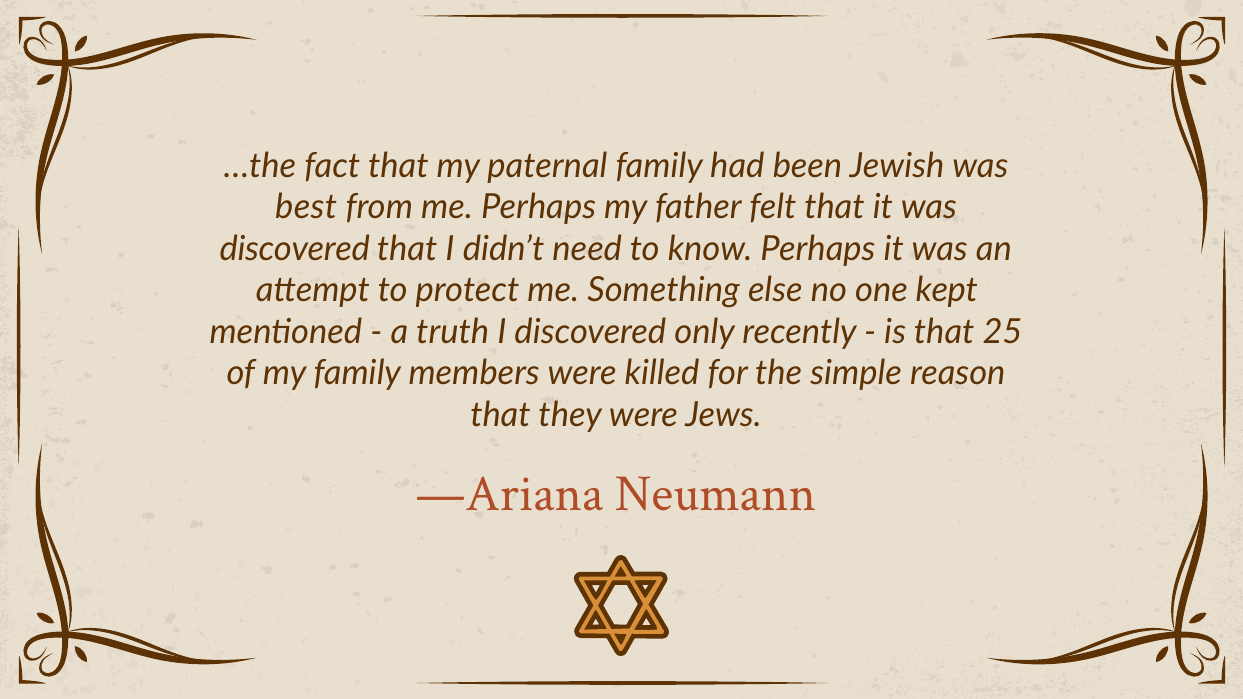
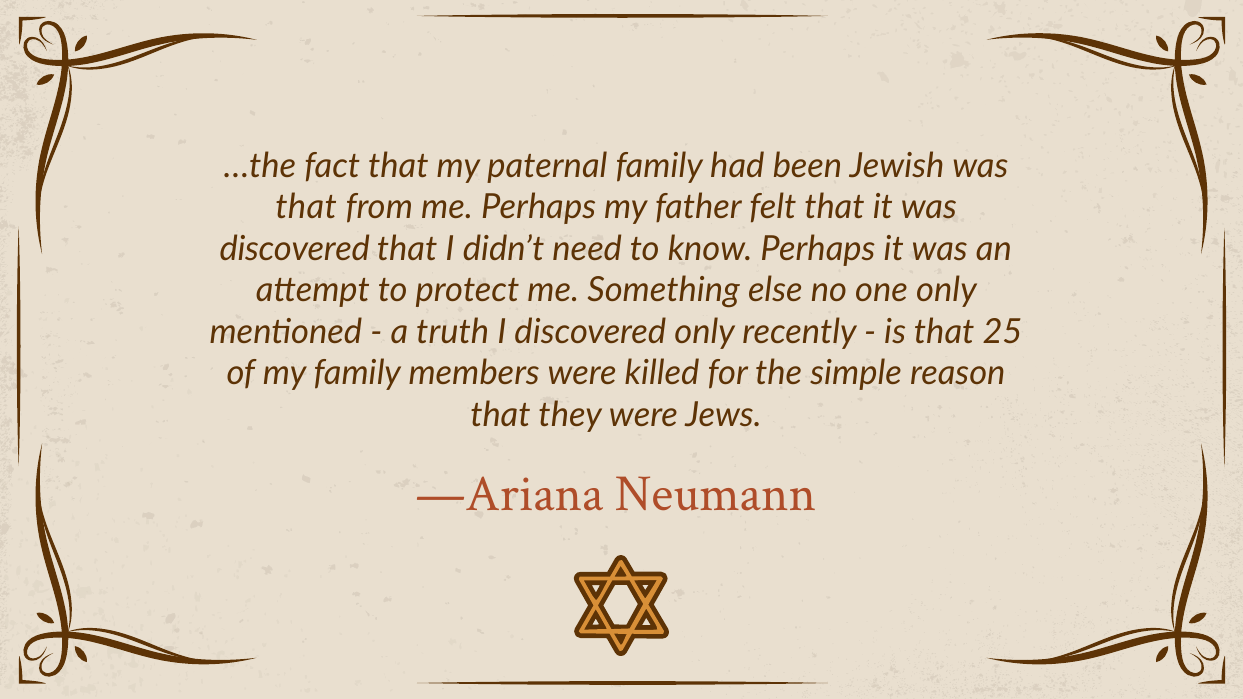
best: best -> that (306, 208)
one kept: kept -> only (946, 291)
